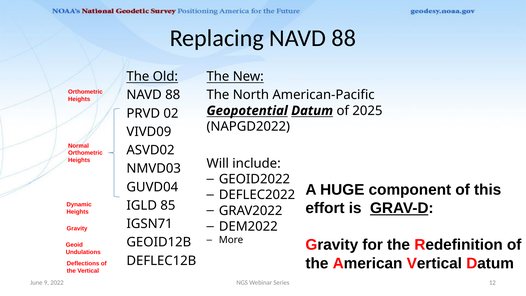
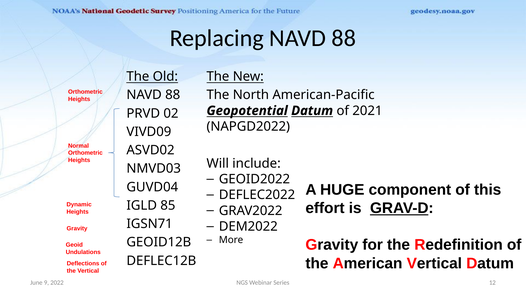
2025: 2025 -> 2021 (367, 111)
